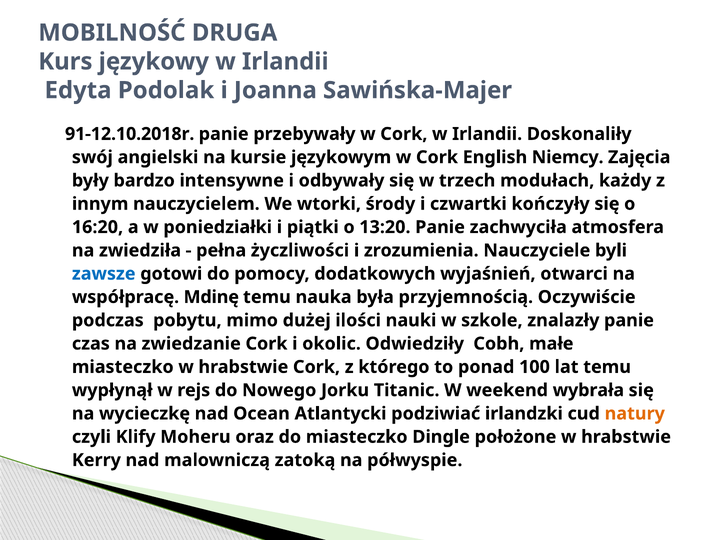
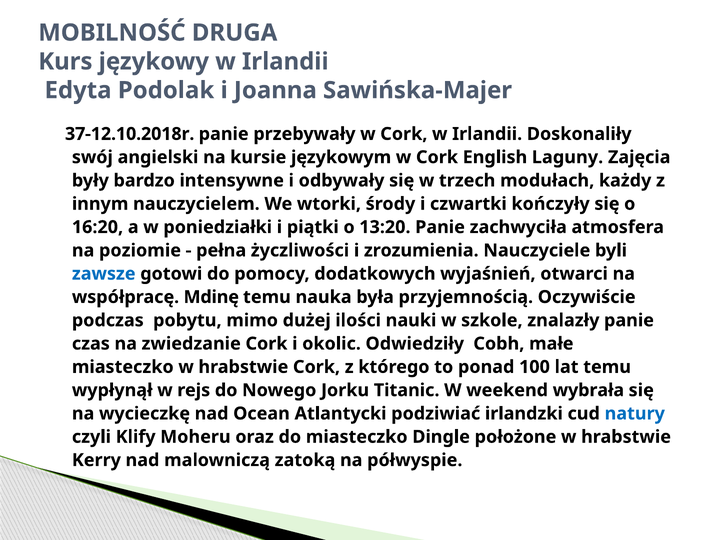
91-12.10.2018r: 91-12.10.2018r -> 37-12.10.2018r (130, 134)
Niemcy: Niemcy -> Laguny (568, 157)
zwiedziła: zwiedziła -> poziomie (140, 250)
natury colour: orange -> blue (635, 414)
